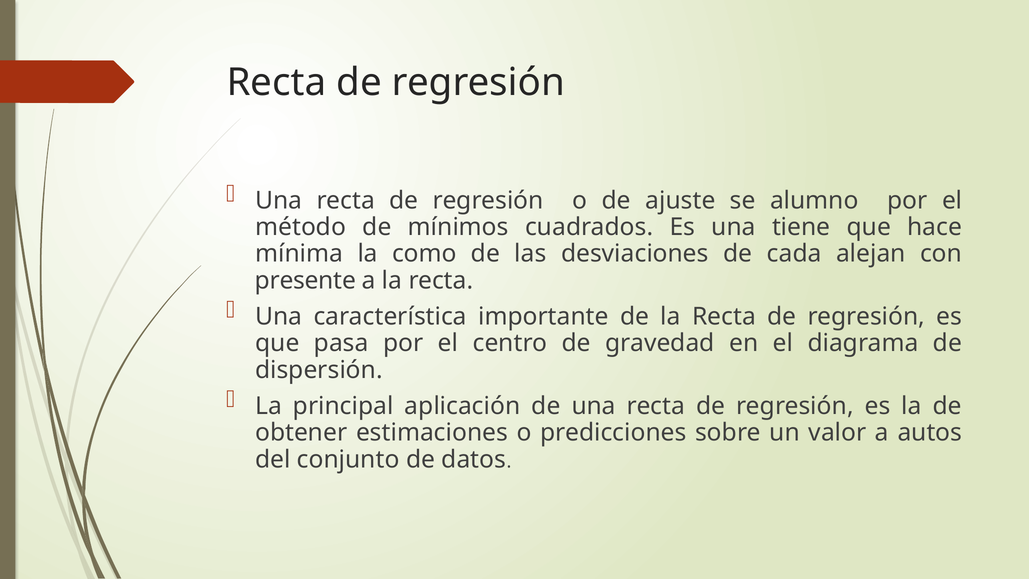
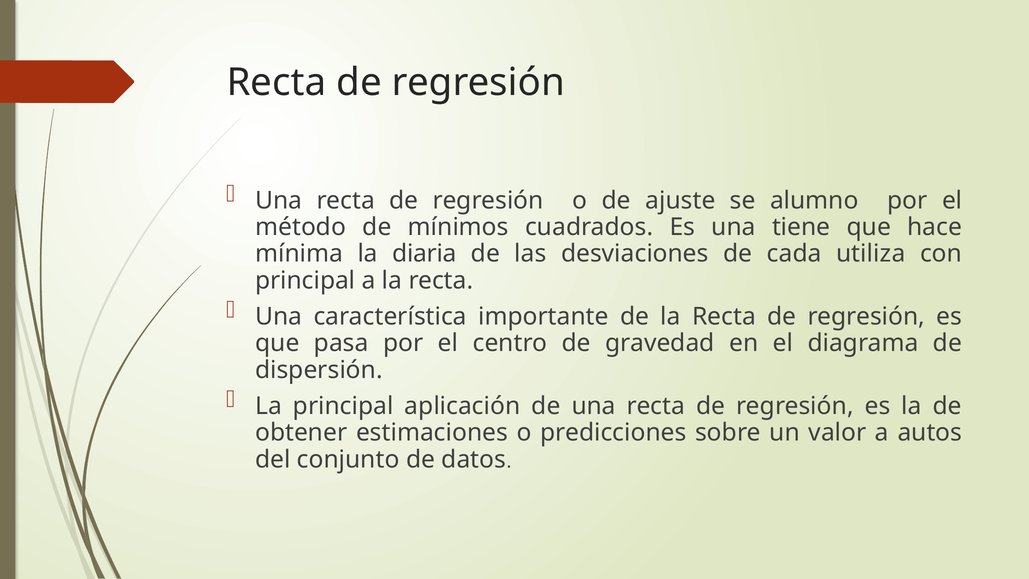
como: como -> diaria (424, 254)
alejan: alejan -> utiliza (871, 254)
presente: presente -> principal (305, 280)
